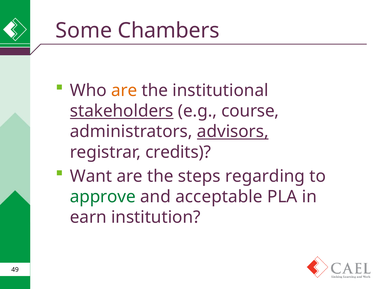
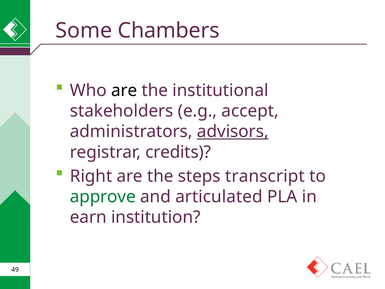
are colour: orange -> black (124, 90)
stakeholders underline: present -> none (122, 111)
course: course -> accept (250, 111)
Want: Want -> Right (91, 176)
regarding: regarding -> transcript (265, 176)
acceptable: acceptable -> articulated (219, 197)
